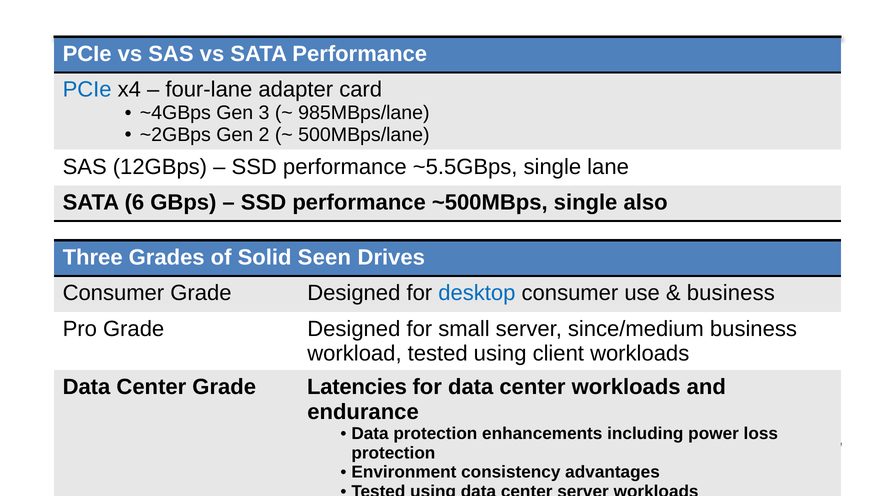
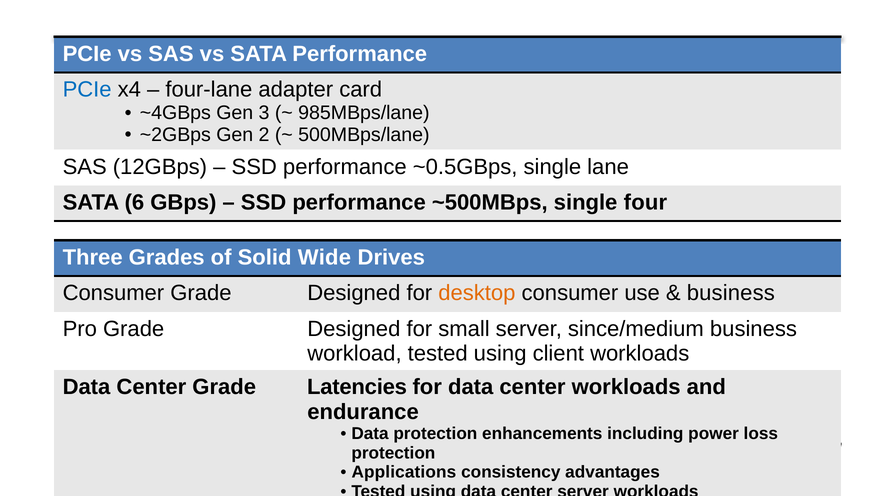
~5.5GBps: ~5.5GBps -> ~0.5GBps (465, 167)
also: also -> four (645, 203)
Seen: Seen -> Wide (324, 257)
desktop colour: blue -> orange (477, 293)
Environment: Environment -> Applications (404, 472)
